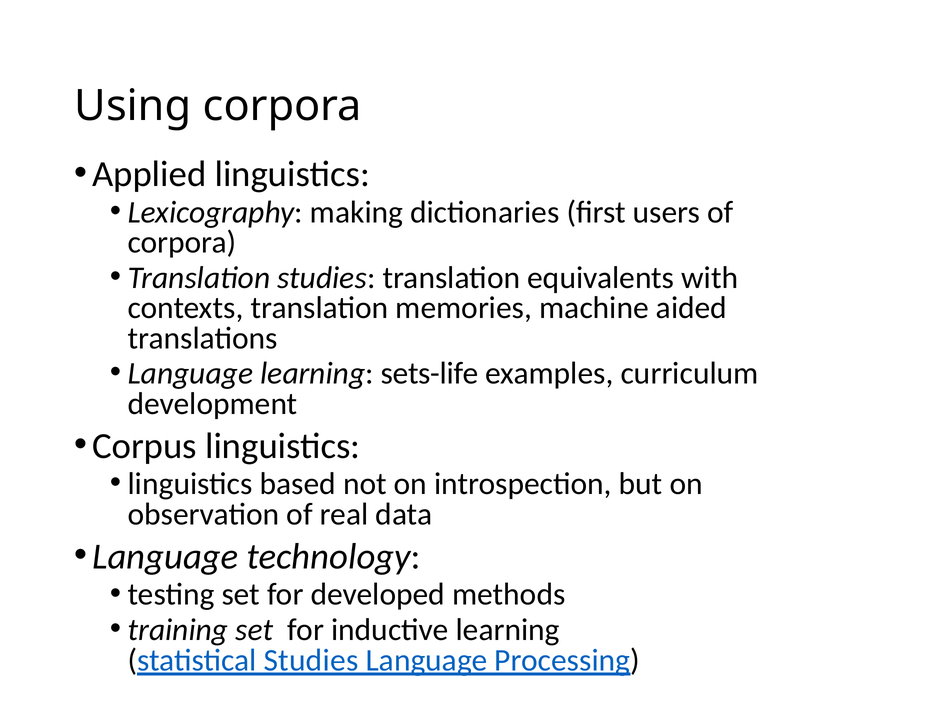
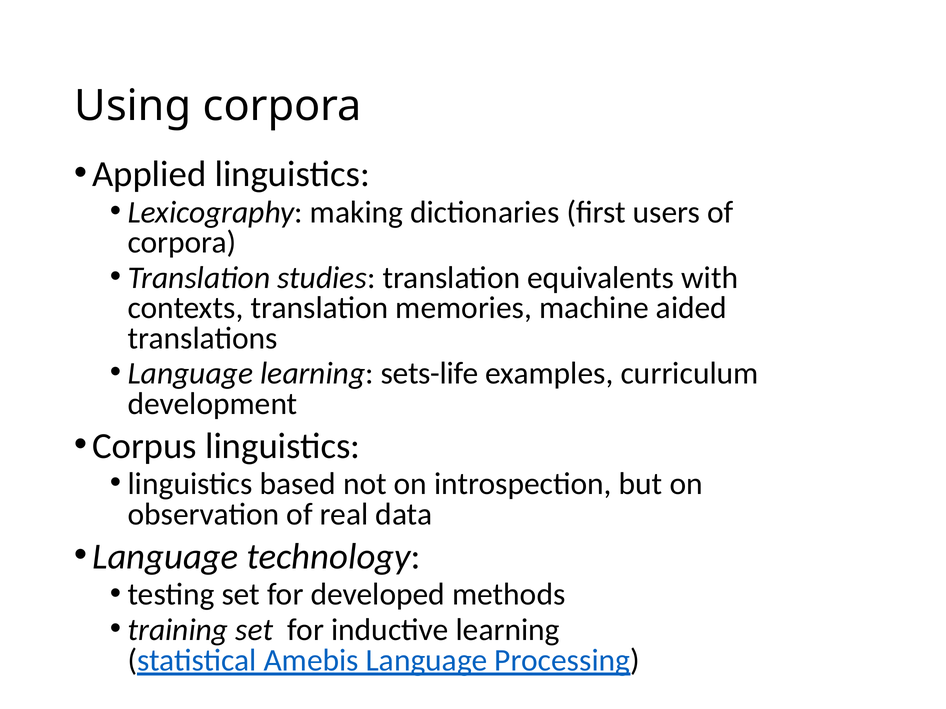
statistical Studies: Studies -> Amebis (311, 661)
